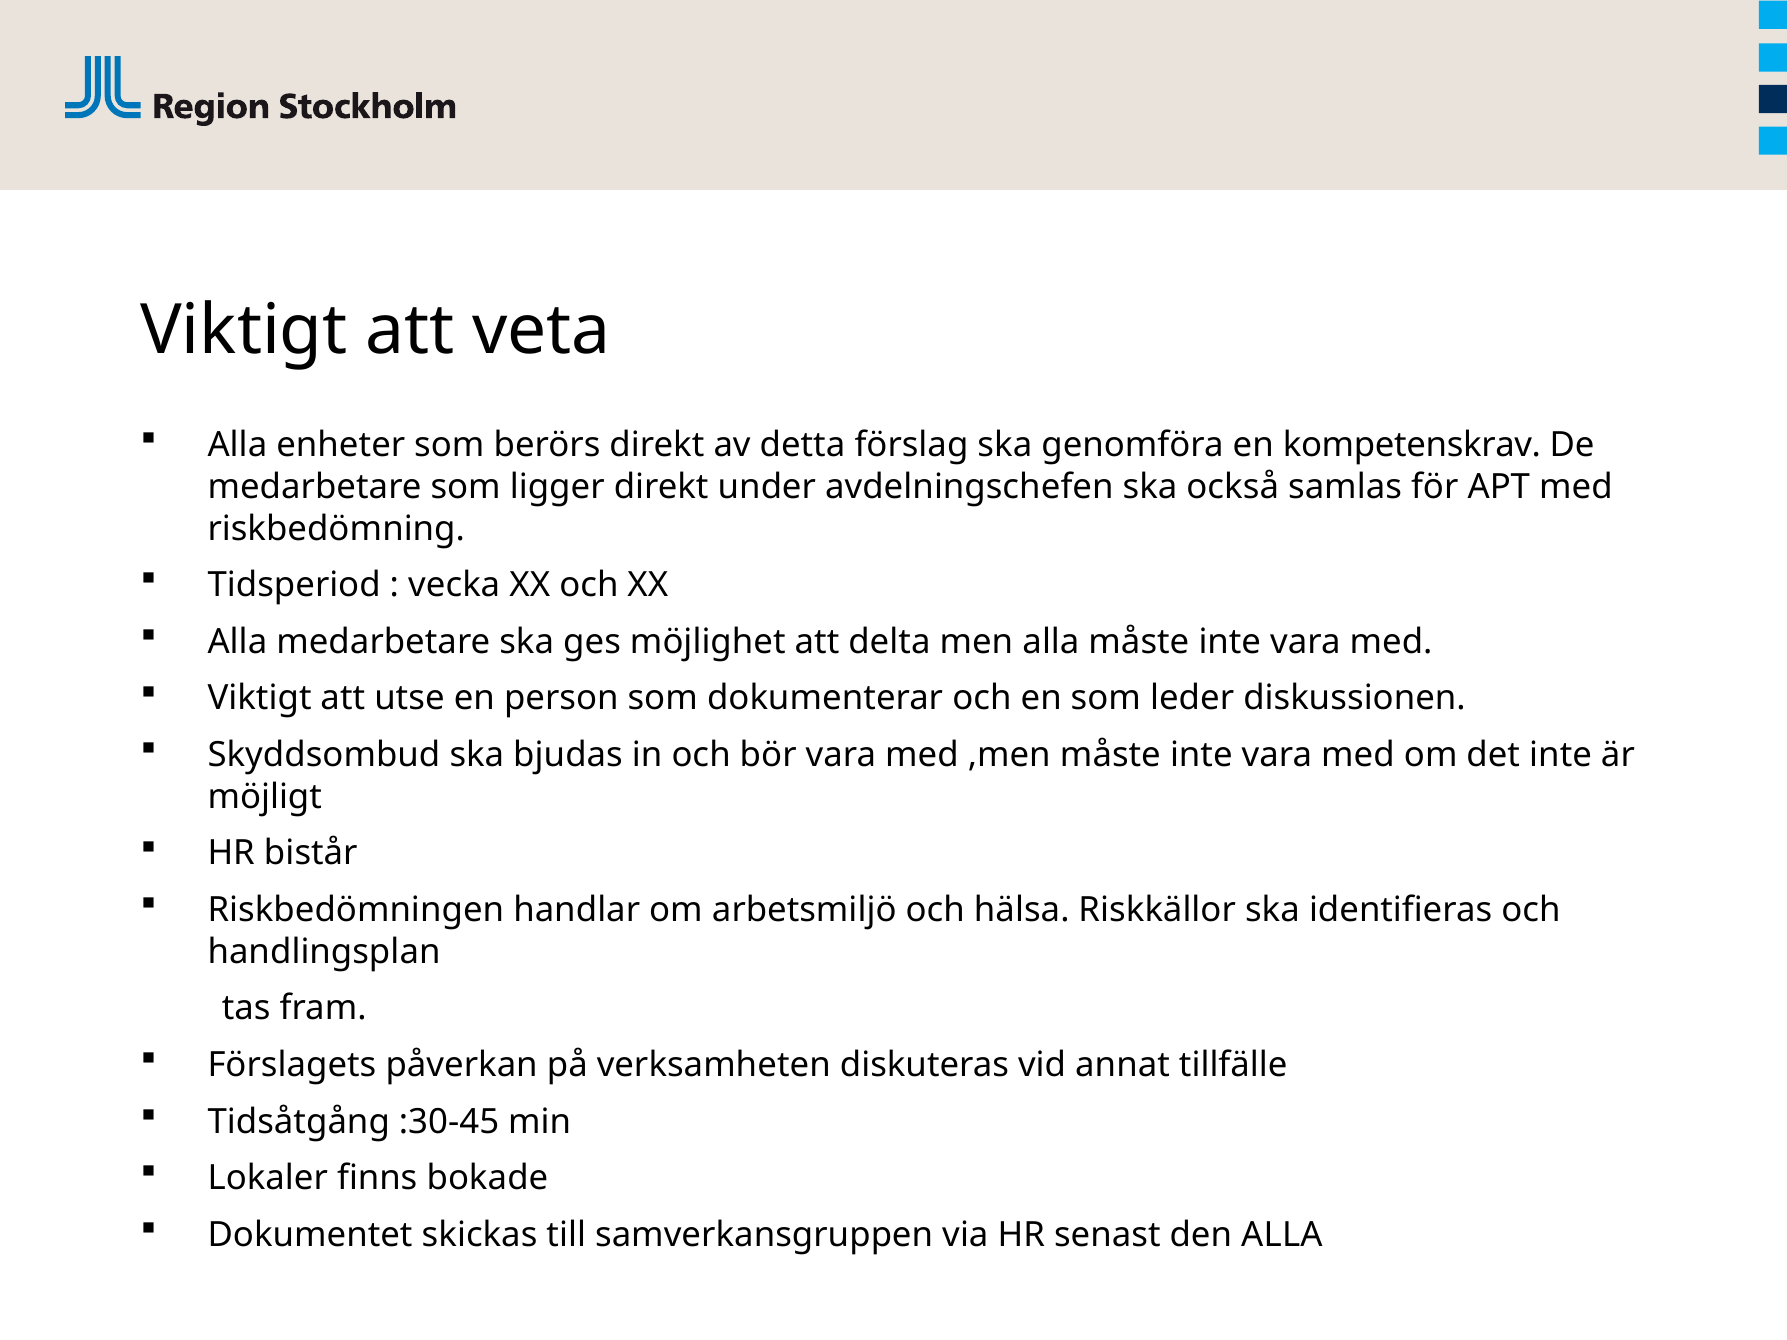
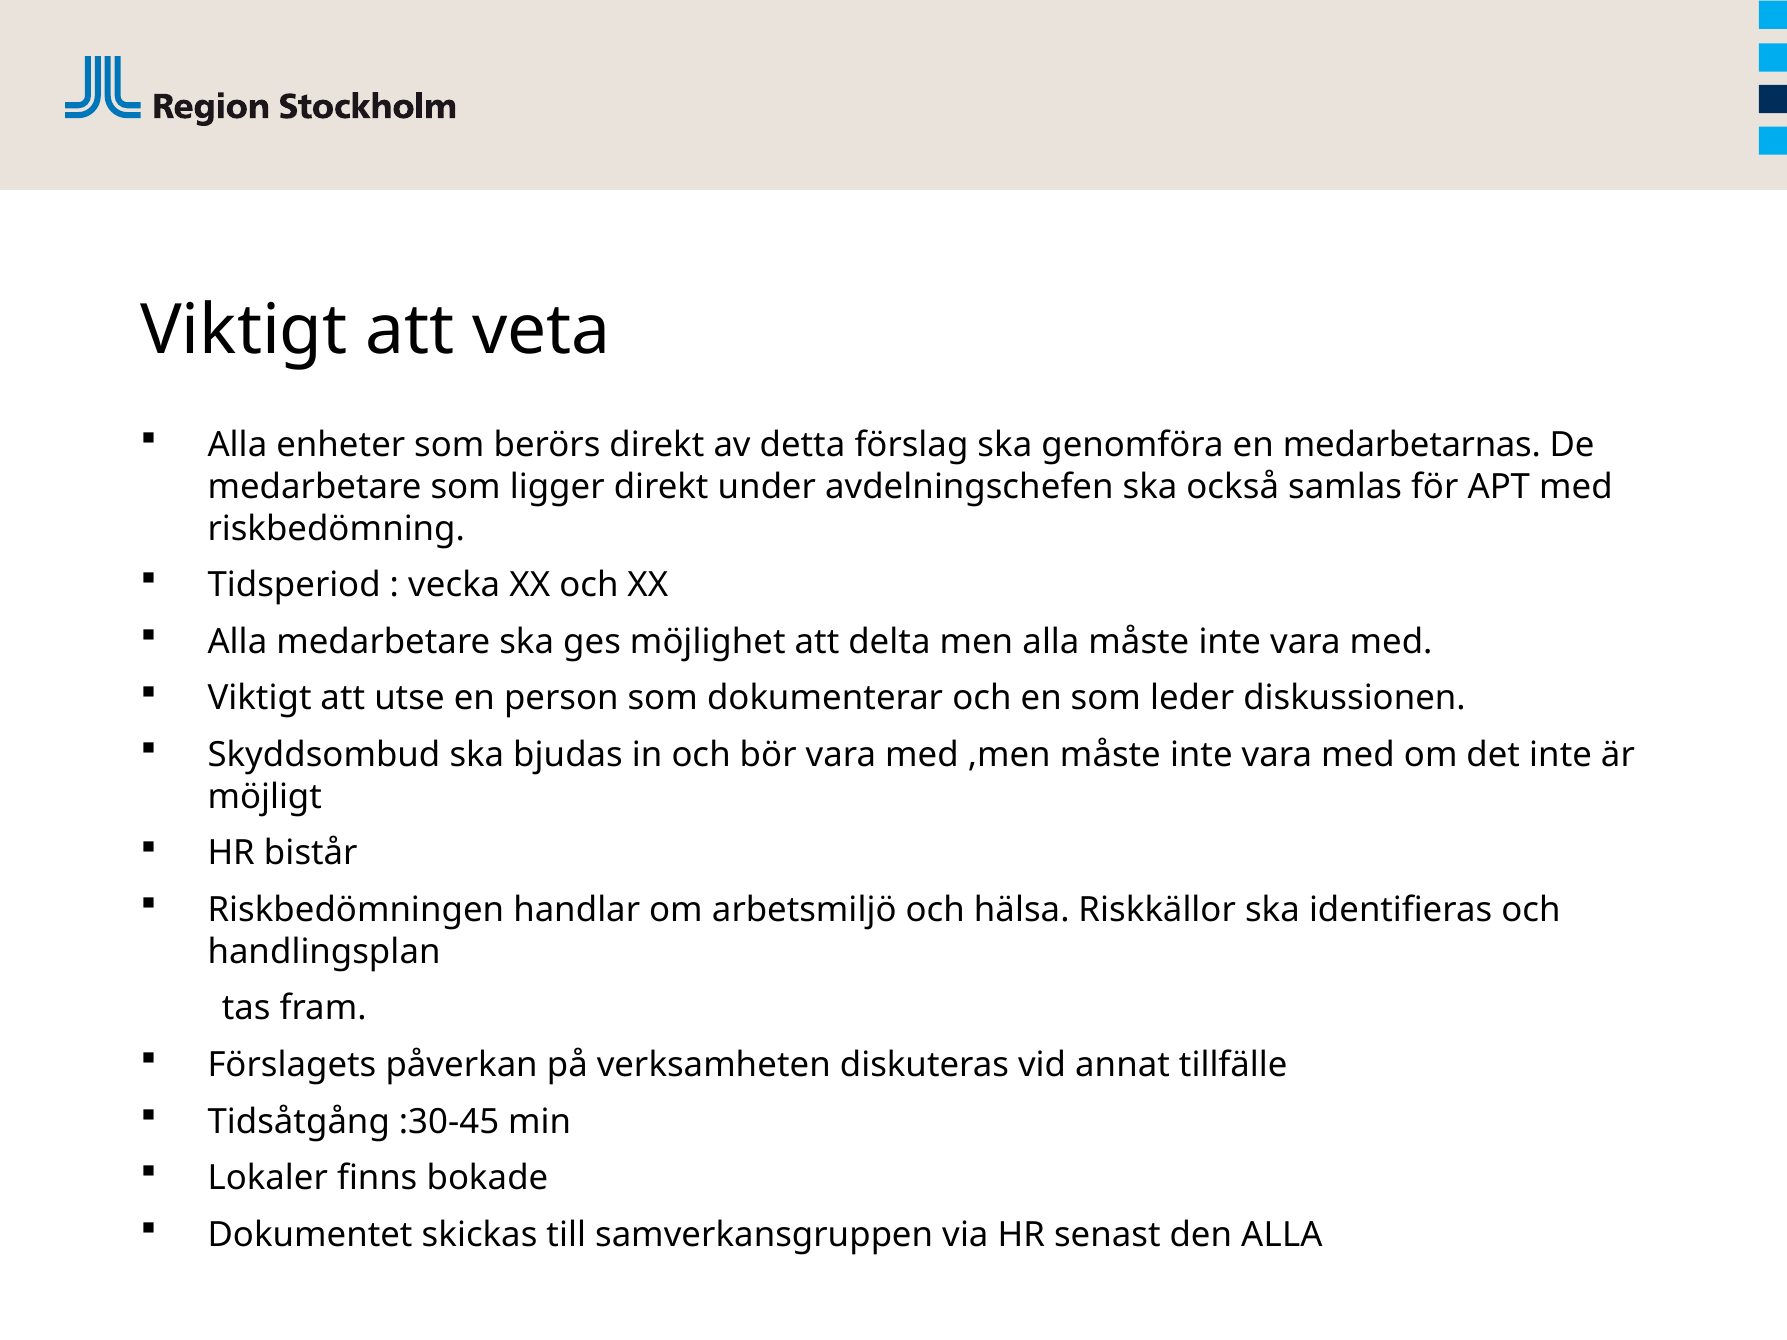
kompetenskrav: kompetenskrav -> medarbetarnas (1412, 445)
